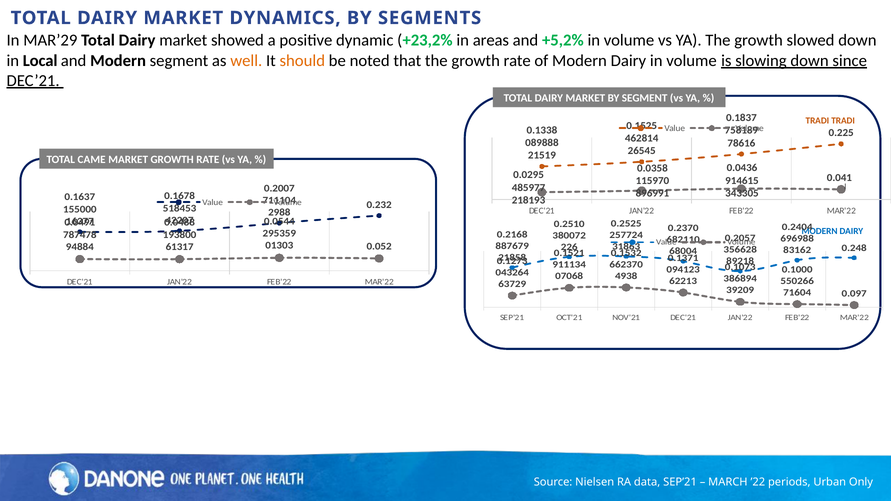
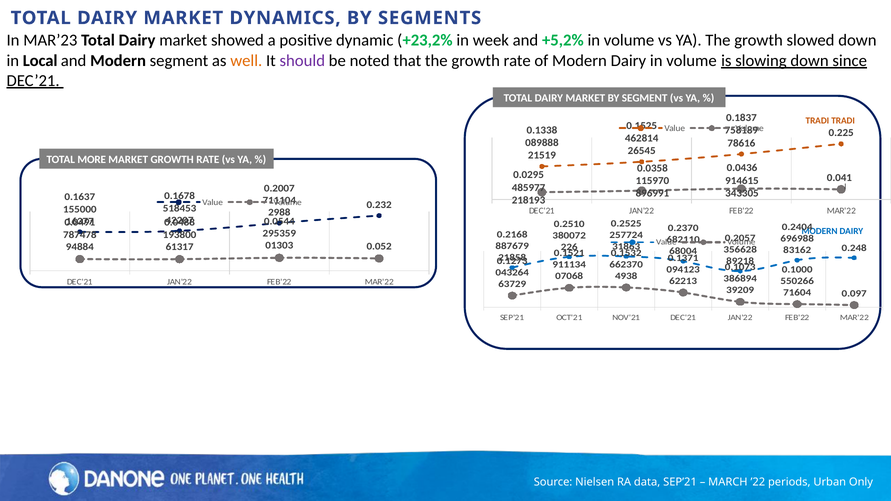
MAR’29: MAR’29 -> MAR’23 (50, 41)
areas: areas -> week (491, 41)
should colour: orange -> purple (302, 61)
CAME: CAME -> MORE (92, 160)
